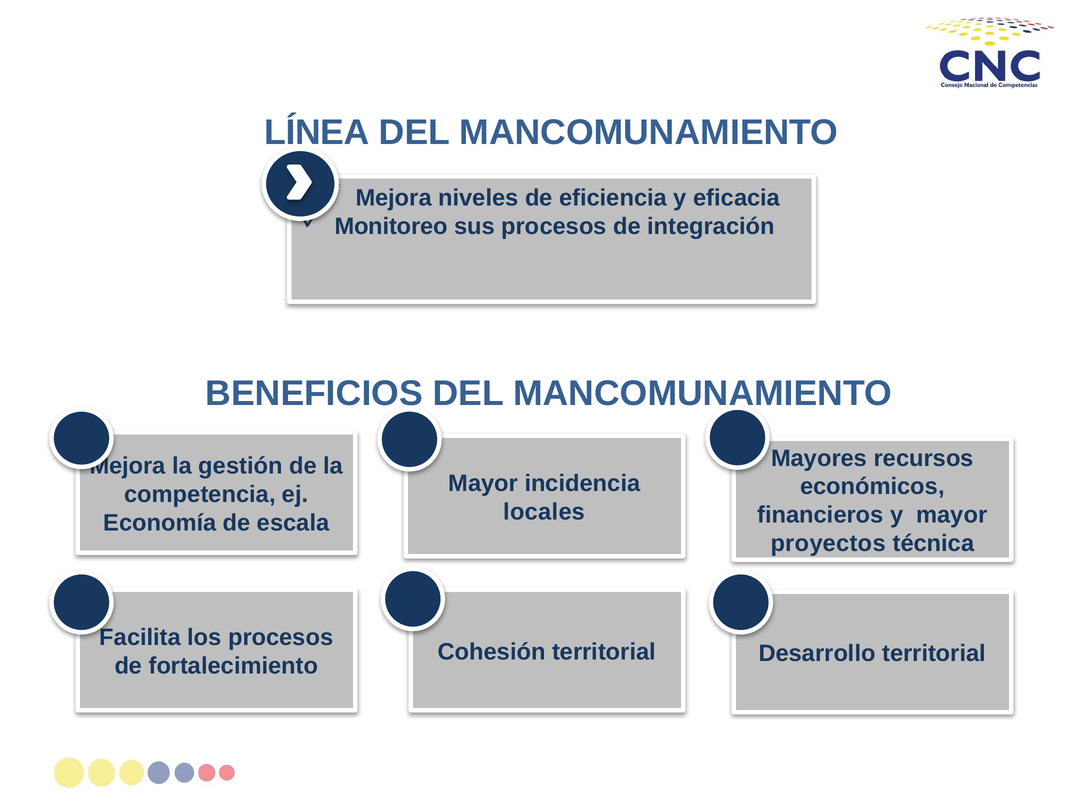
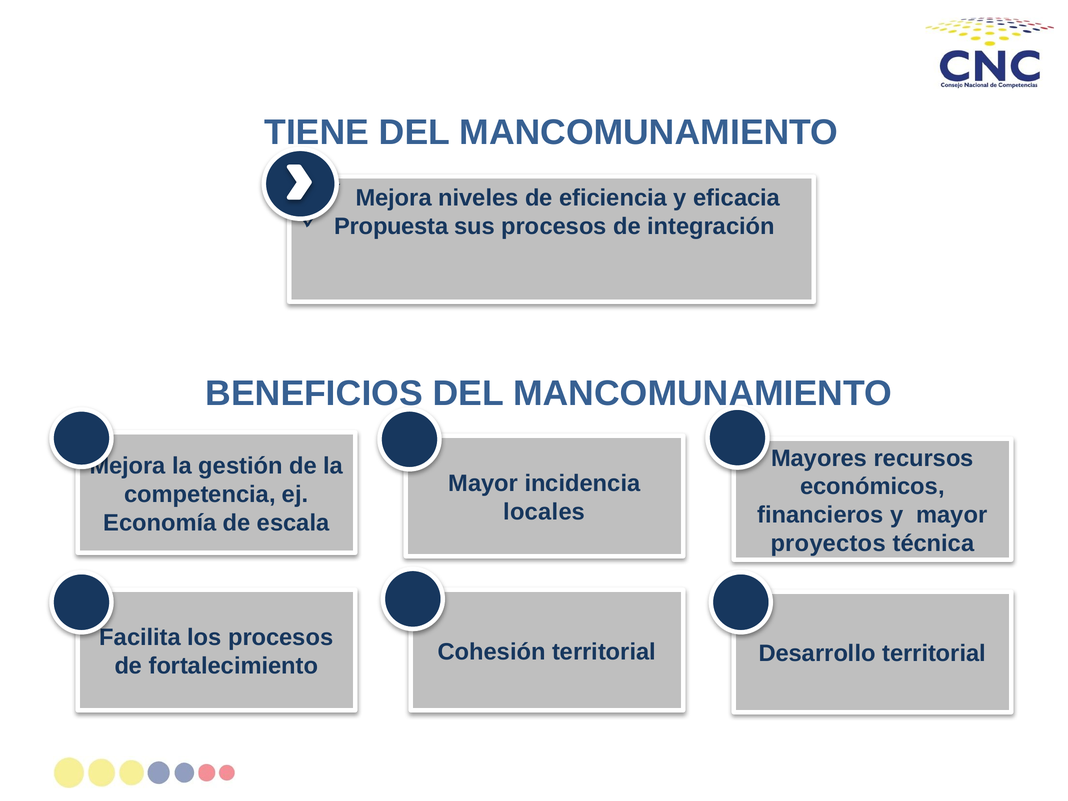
LÍNEA: LÍNEA -> TIENE (317, 133)
Monitoreo: Monitoreo -> Propuesta (391, 227)
